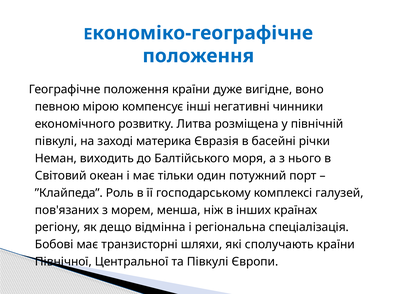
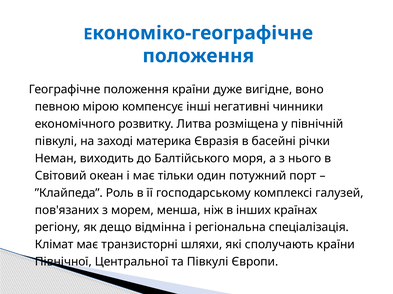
Бобові: Бобові -> Клімат (54, 245)
